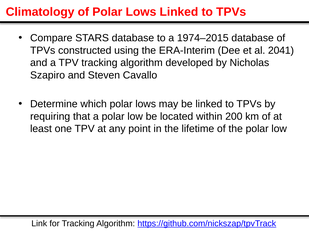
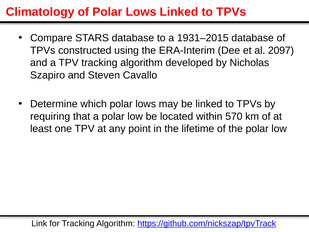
1974–2015: 1974–2015 -> 1931–2015 (203, 38)
2041: 2041 -> 2097 (281, 50)
200: 200 -> 570 (234, 116)
